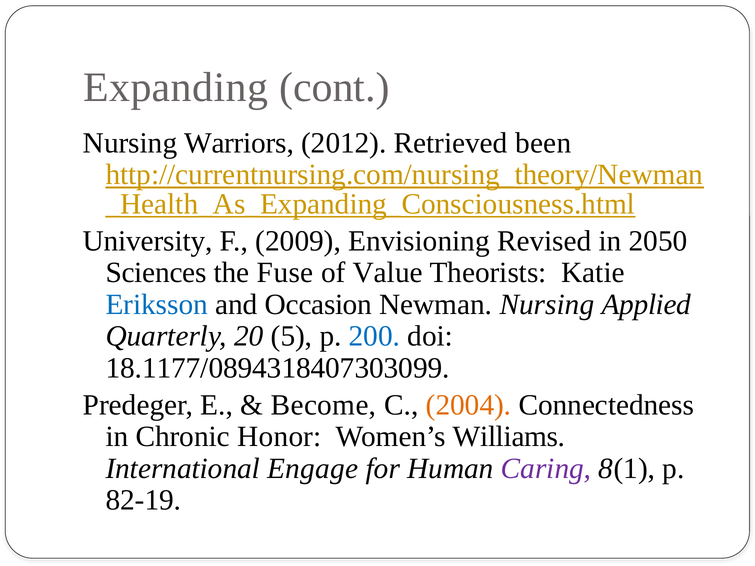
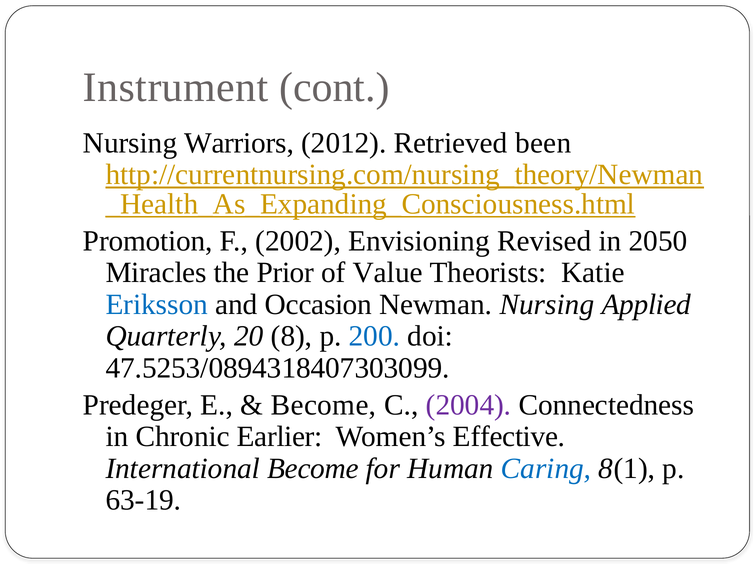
Expanding: Expanding -> Instrument (176, 87)
University: University -> Promotion (148, 241)
2009: 2009 -> 2002 (298, 241)
Sciences: Sciences -> Miracles (156, 273)
Fuse: Fuse -> Prior (285, 273)
5: 5 -> 8 (292, 336)
18.1177/0894318407303099: 18.1177/0894318407303099 -> 47.5253/0894318407303099 (278, 368)
2004 colour: orange -> purple (469, 405)
Honor: Honor -> Earlier (280, 437)
Williams: Williams -> Effective (509, 437)
International Engage: Engage -> Become (313, 469)
Caring colour: purple -> blue (546, 469)
82-19: 82-19 -> 63-19 (143, 500)
